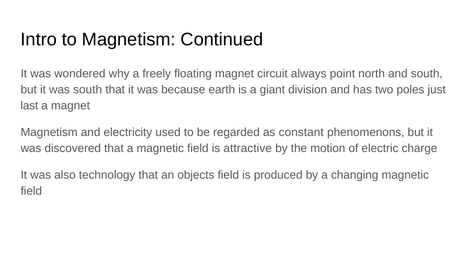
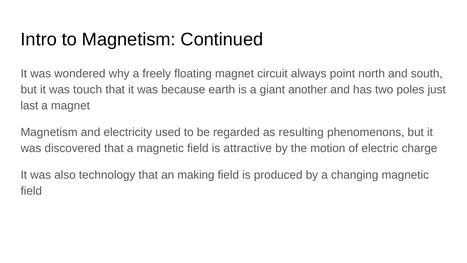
was south: south -> touch (88, 90)
division: division -> another (308, 90)
constant: constant -> resulting (301, 132)
objects: objects -> making (196, 175)
